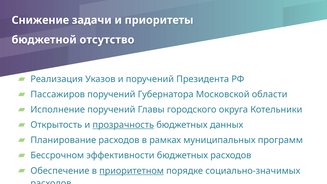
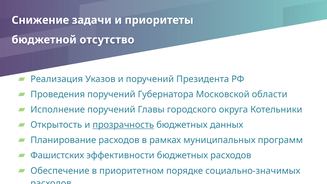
Пассажиров: Пассажиров -> Проведения (58, 94)
Бессрочном: Бессрочном -> Фашистских (57, 155)
приоритетном underline: present -> none (132, 171)
